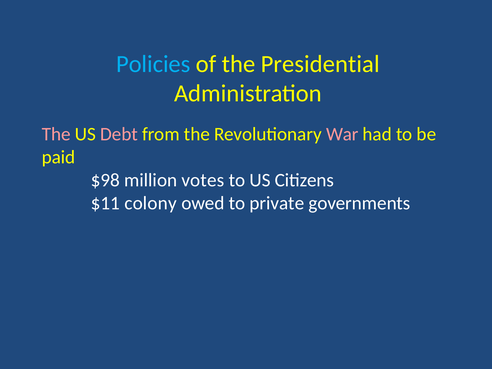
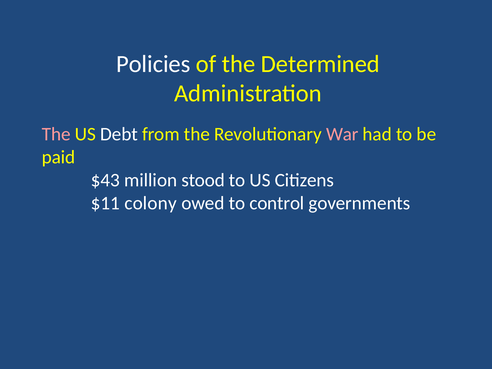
Policies colour: light blue -> white (153, 64)
Presidential: Presidential -> Determined (320, 64)
Debt colour: pink -> white (119, 134)
$98: $98 -> $43 (105, 180)
votes: votes -> stood (203, 180)
private: private -> control (277, 203)
